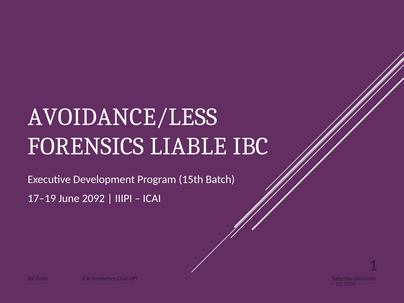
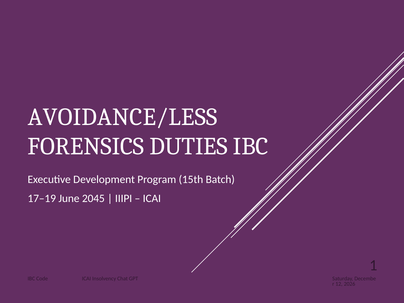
LIABLE: LIABLE -> DUTIES (189, 146)
2092: 2092 -> 2045 (93, 198)
